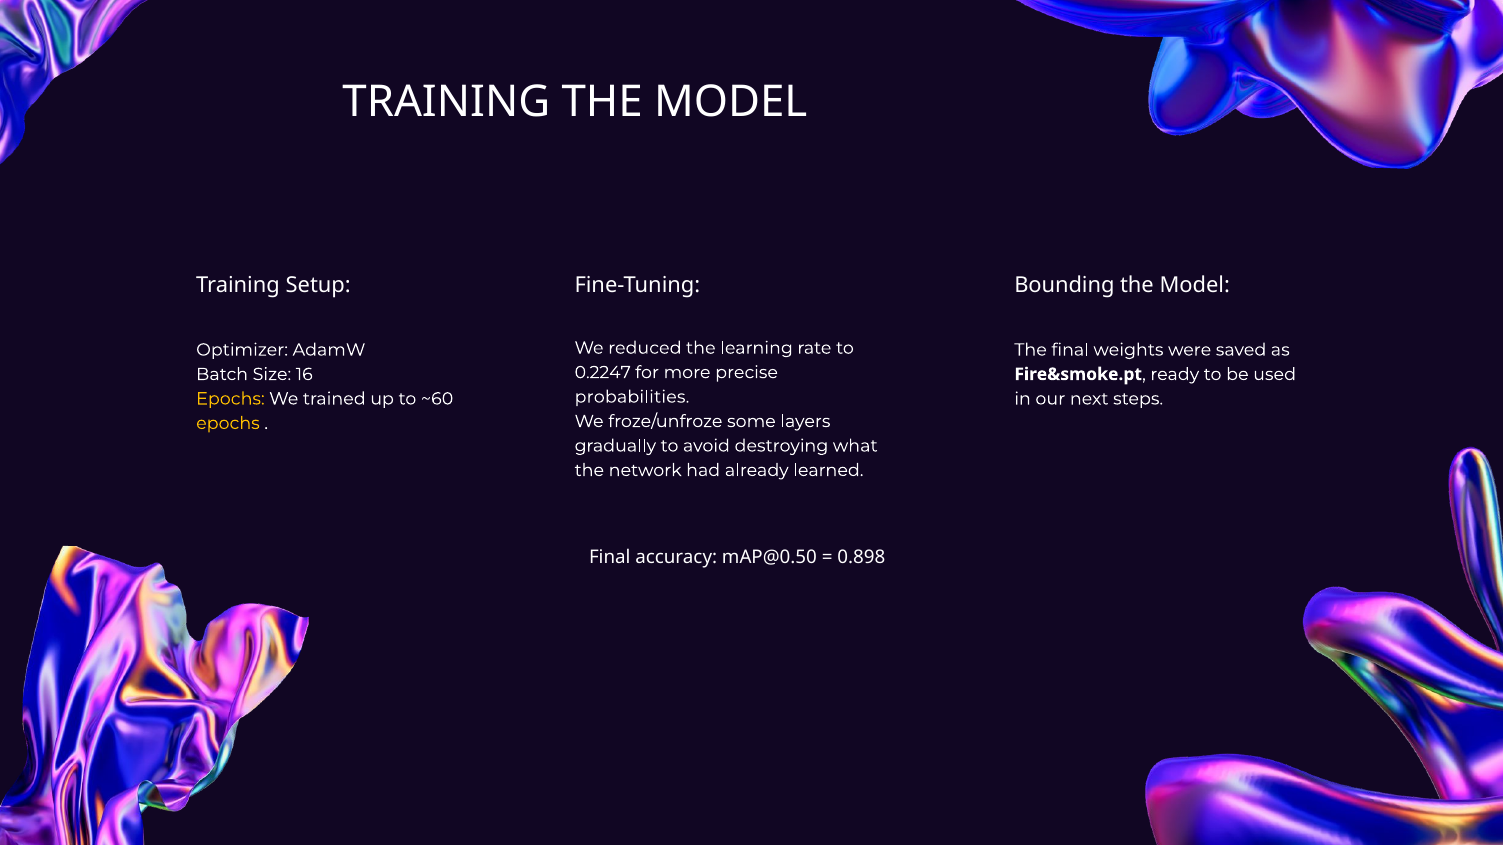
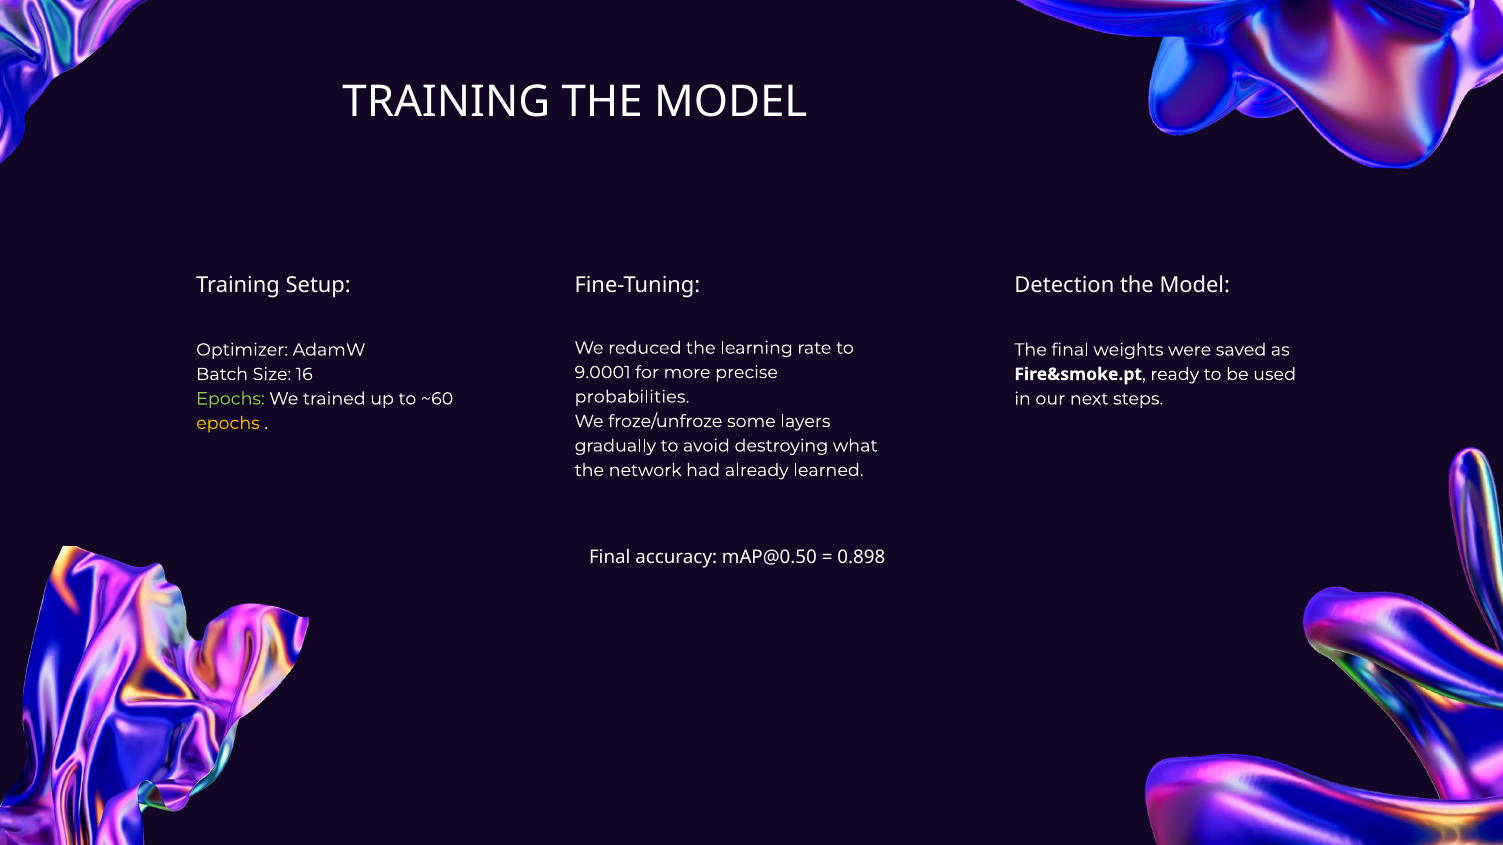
Bounding: Bounding -> Detection (1064, 285)
0.2247: 0.2247 -> 9.0001 (603, 373)
Epochs colour: yellow -> light green (230, 399)
